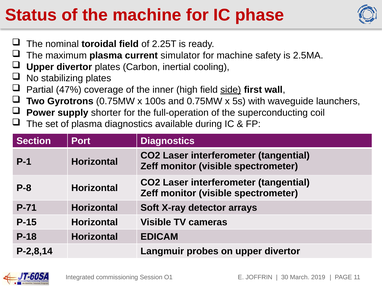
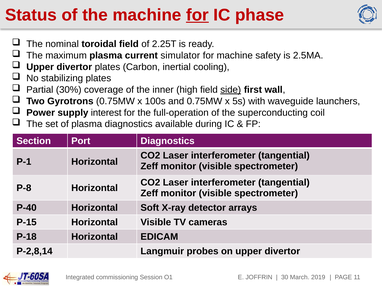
for underline: none -> present (197, 15)
47%: 47% -> 30% (69, 90)
shorter: shorter -> interest (106, 113)
P-71: P-71 -> P-40 (27, 208)
